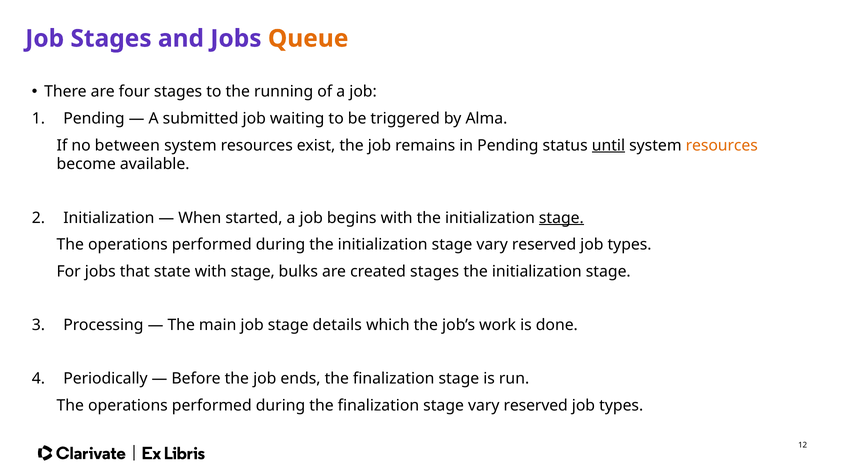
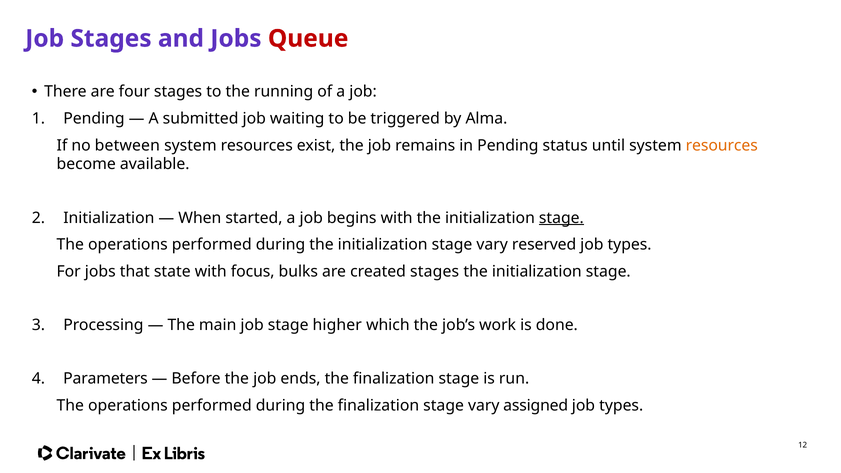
Queue colour: orange -> red (308, 39)
until underline: present -> none (608, 145)
with stage: stage -> focus (253, 272)
details: details -> higher (337, 325)
Periodically: Periodically -> Parameters (105, 379)
finalization stage vary reserved: reserved -> assigned (536, 406)
